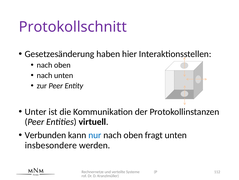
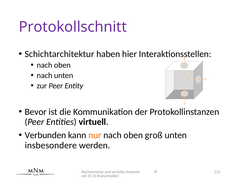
Gesetzesänderung: Gesetzesänderung -> Schichtarchitektur (60, 54)
Unter: Unter -> Bevor (36, 111)
nur colour: blue -> orange (95, 135)
fragt: fragt -> groß (154, 135)
